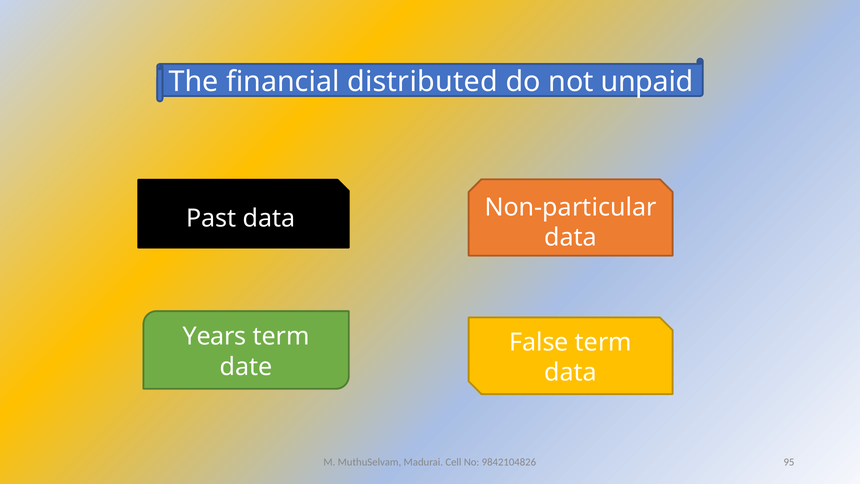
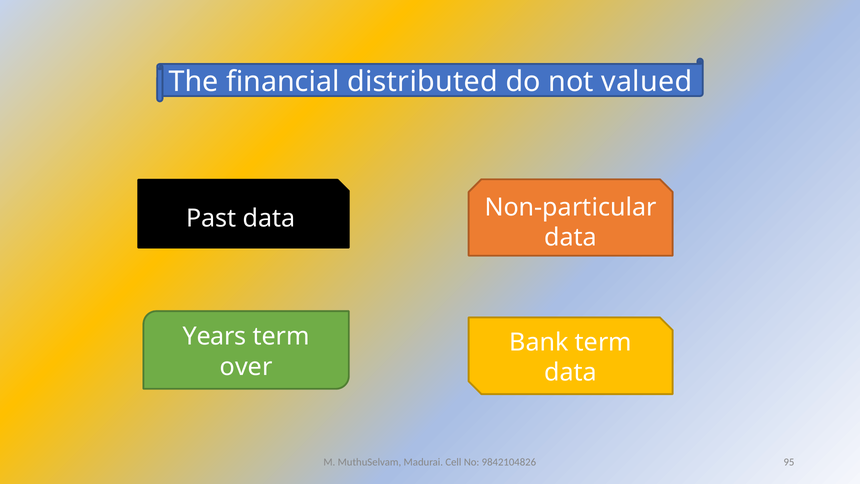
unpaid: unpaid -> valued (647, 82)
False: False -> Bank (539, 342)
date: date -> over (246, 367)
